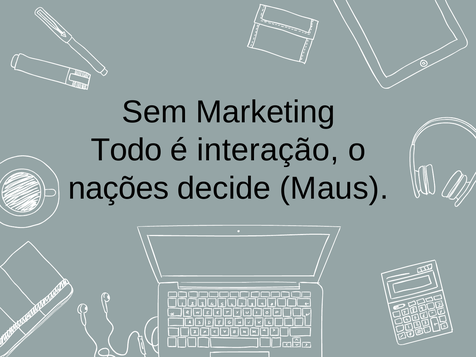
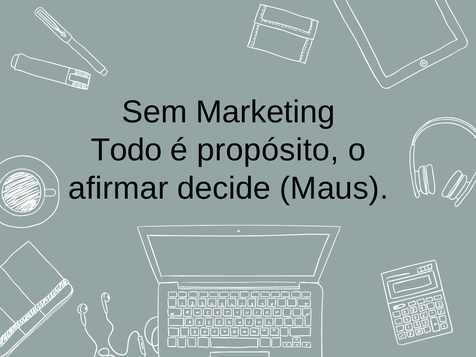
interação: interação -> propósito (268, 150)
nações: nações -> afirmar (118, 188)
